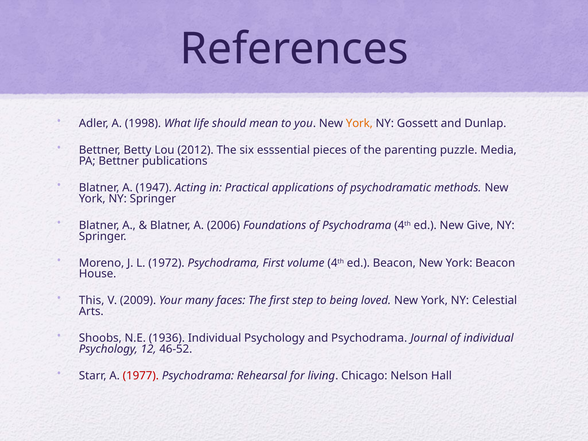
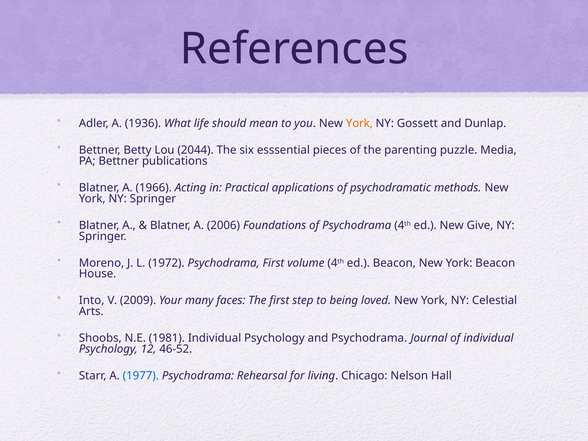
1998: 1998 -> 1936 (143, 123)
2012: 2012 -> 2044 (196, 150)
1947: 1947 -> 1966 (154, 188)
This: This -> Into (92, 301)
1936: 1936 -> 1981 (167, 338)
1977 colour: red -> blue (141, 376)
